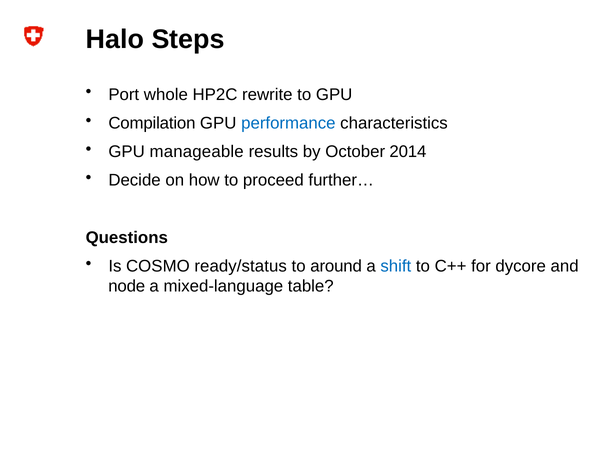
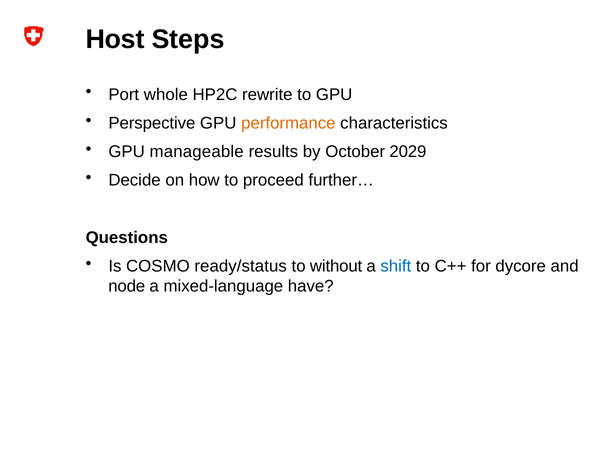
Halo: Halo -> Host (115, 39)
Compilation: Compilation -> Perspective (152, 123)
performance colour: blue -> orange (288, 123)
2014: 2014 -> 2029 (408, 152)
around: around -> without (336, 266)
table: table -> have (311, 286)
